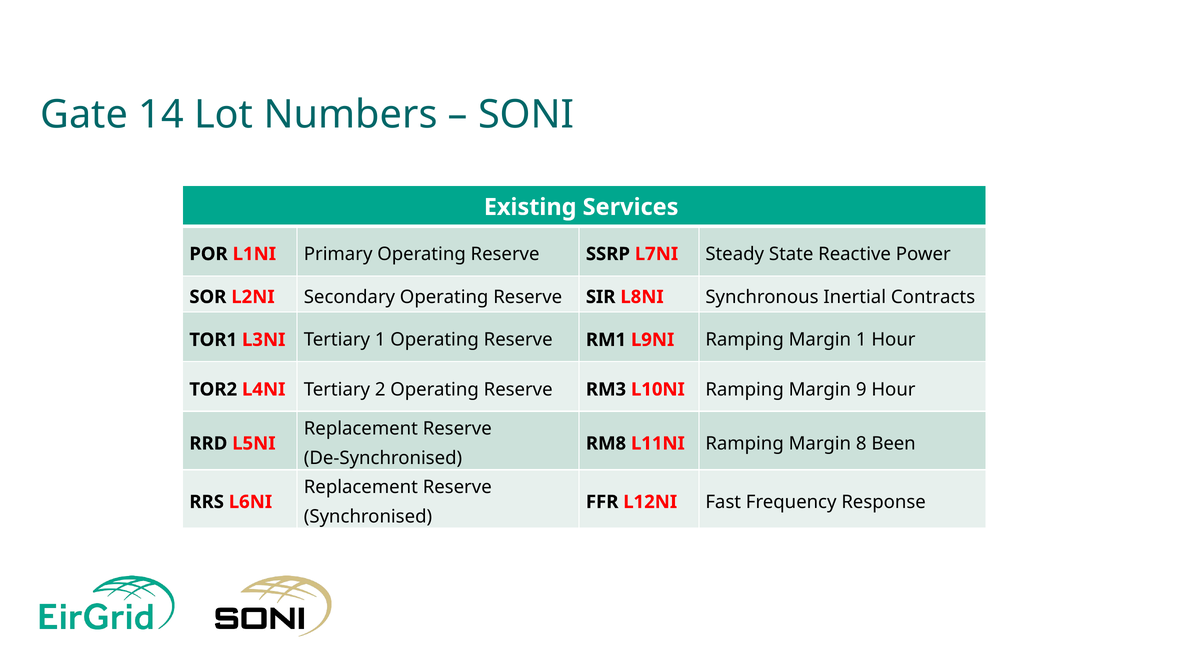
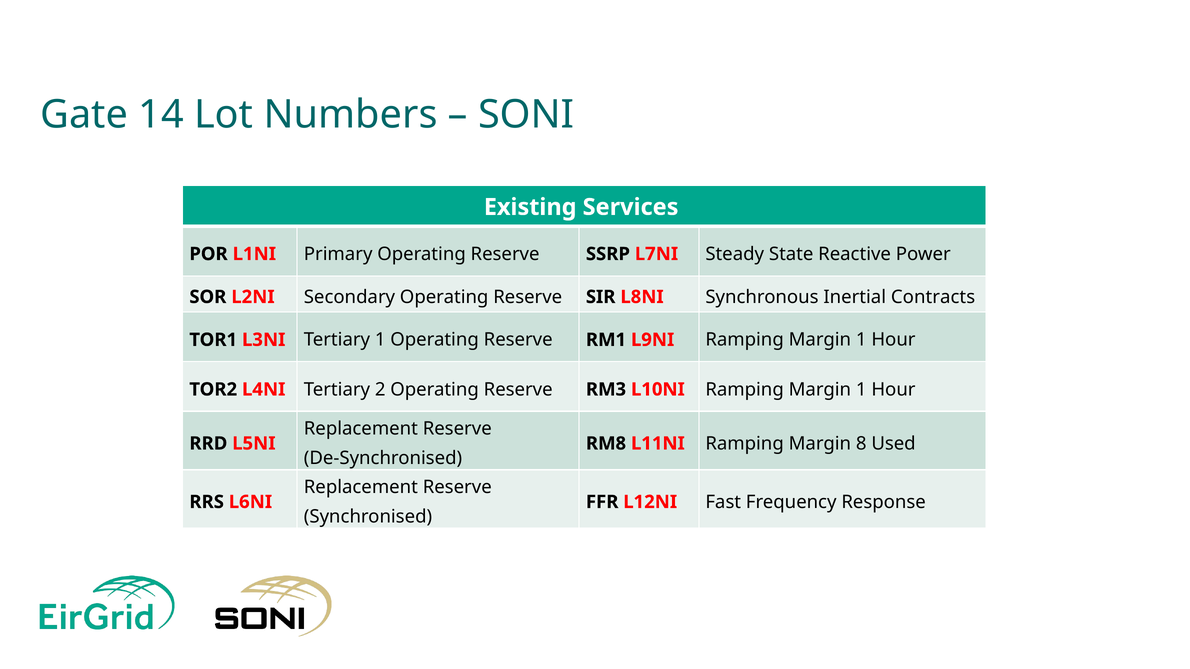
L10NI Ramping Margin 9: 9 -> 1 (861, 390)
Been: Been -> Used (894, 444)
